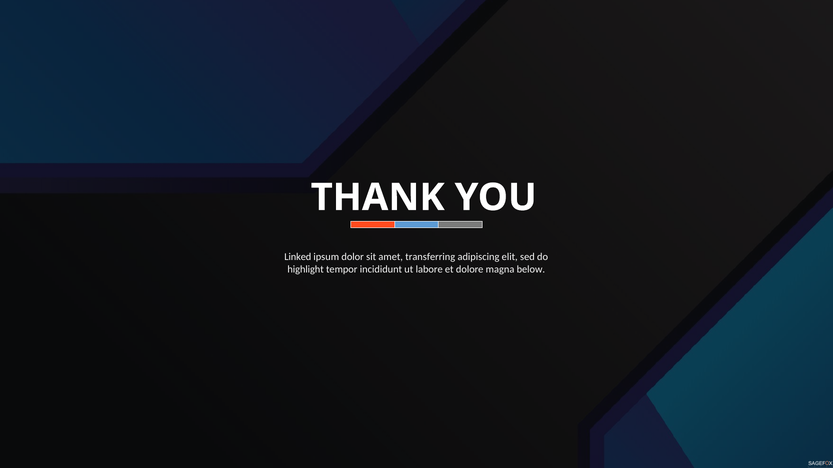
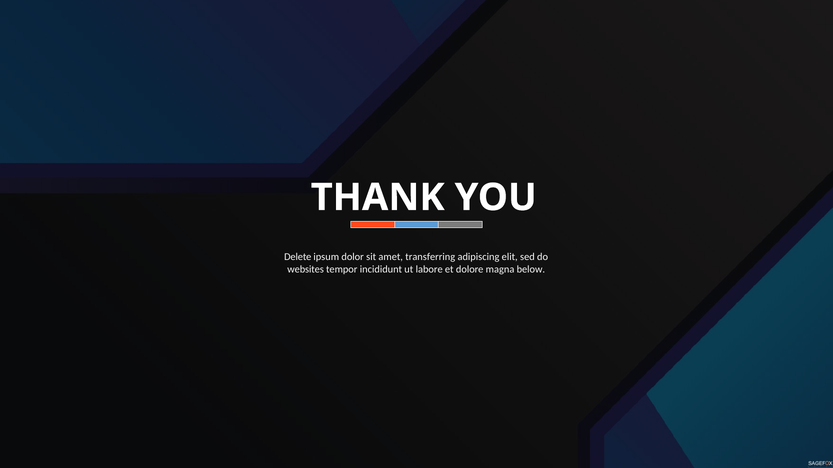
Linked: Linked -> Delete (298, 257)
highlight: highlight -> websites (306, 270)
